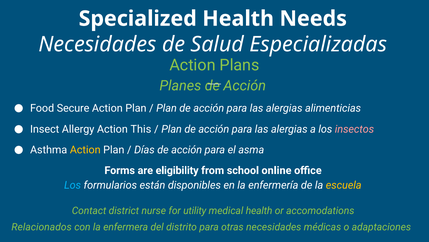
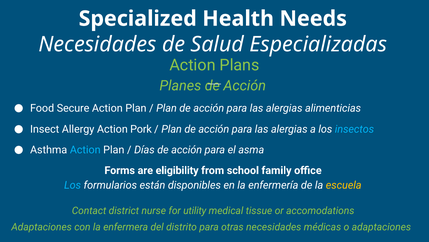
This: This -> Pork (141, 129)
insectos colour: pink -> light blue (354, 129)
Action colour: yellow -> light blue (85, 150)
online: online -> family (277, 170)
medical health: health -> tissue (259, 210)
Relacionados: Relacionados -> Adaptaciones (42, 227)
